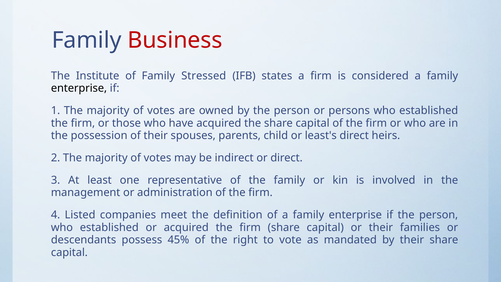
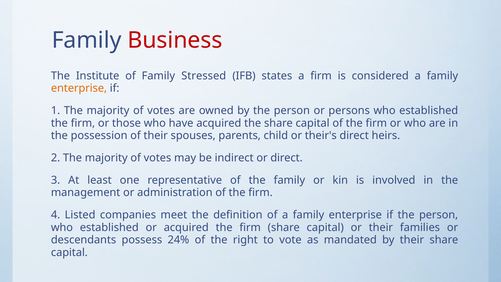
enterprise colour: black -> orange (79, 88)
least's: least's -> their's (321, 136)
45%: 45% -> 24% (178, 240)
